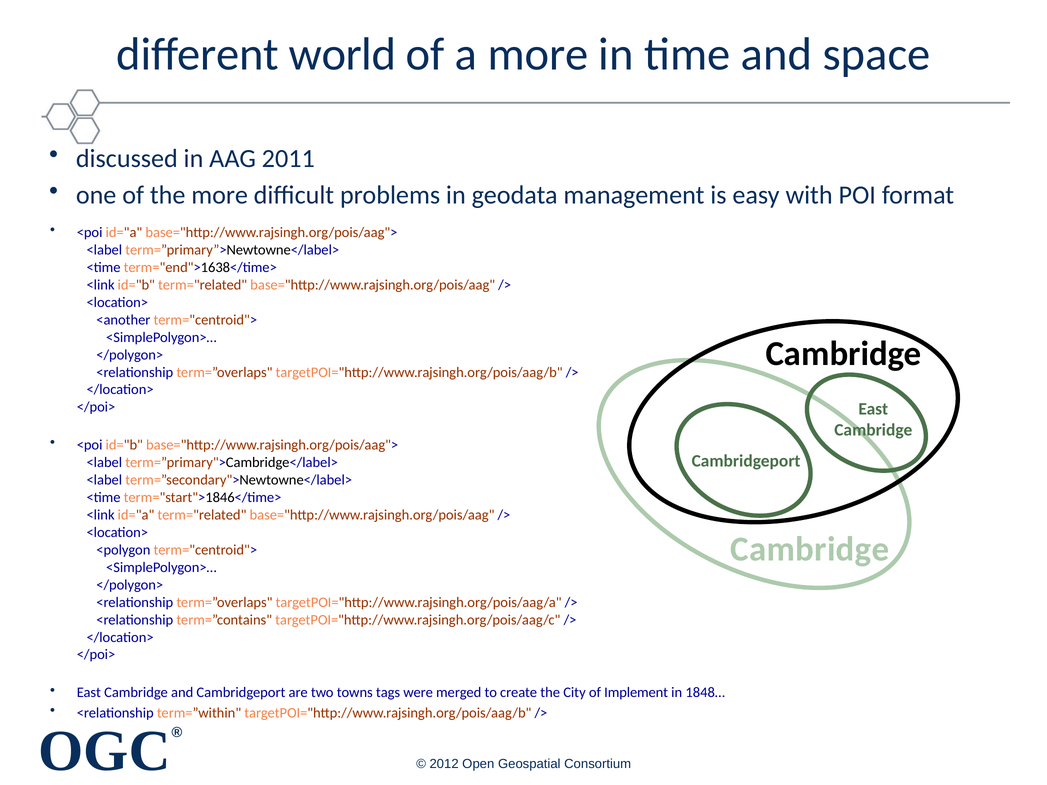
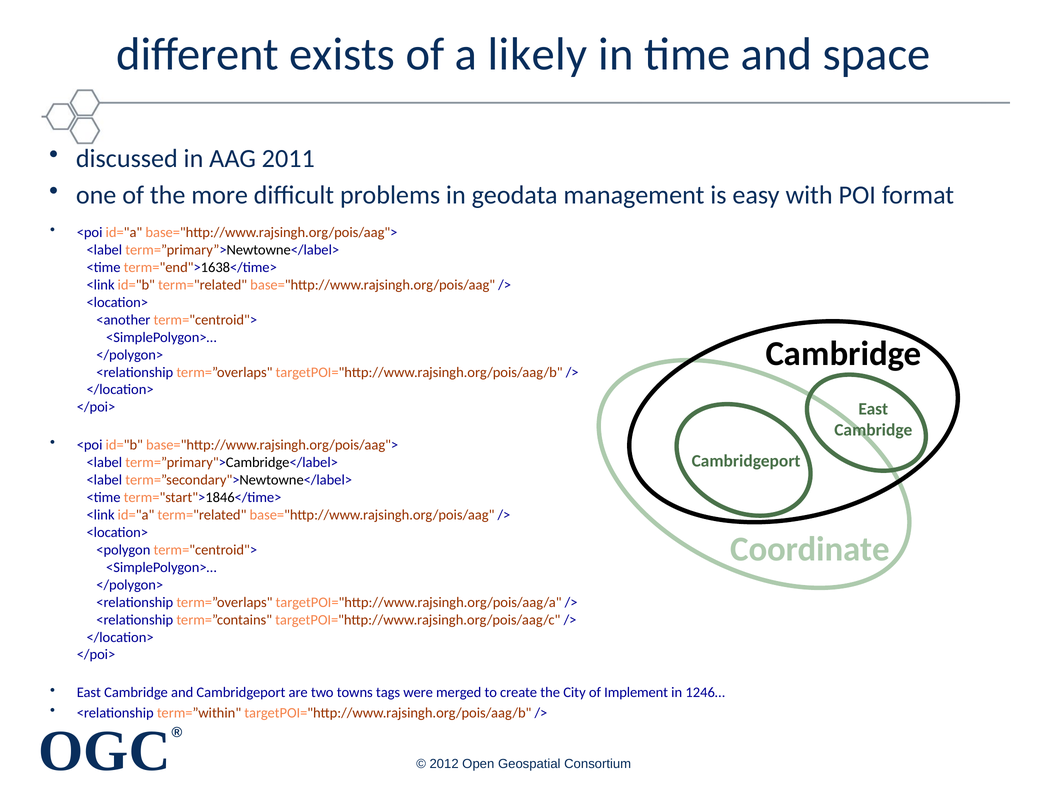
world: world -> exists (342, 55)
a more: more -> likely (538, 55)
Cambridge: Cambridge -> Coordinate (810, 549)
1848…: 1848… -> 1246… (705, 693)
